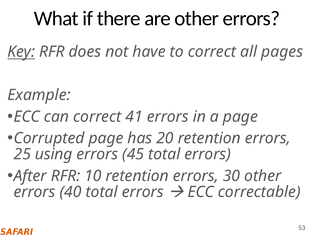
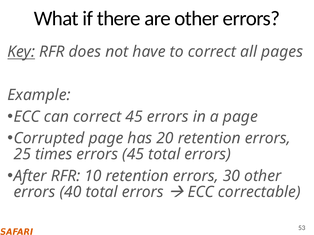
correct 41: 41 -> 45 (134, 117)
using: using -> times (54, 155)
